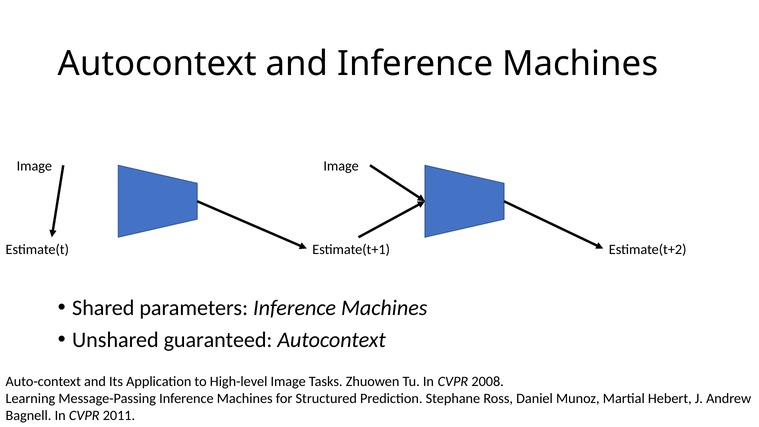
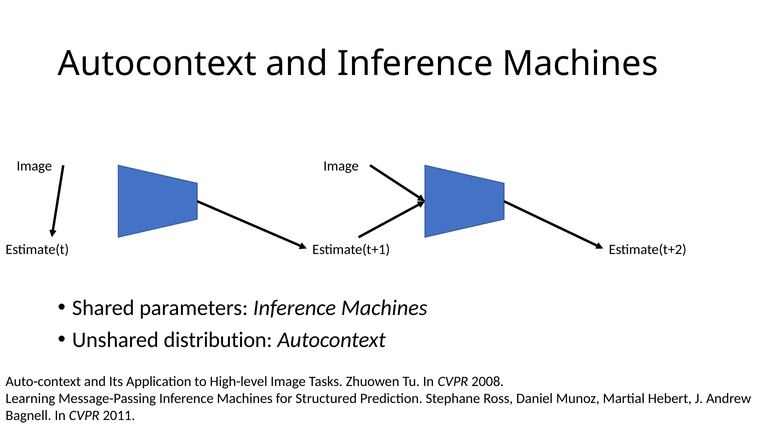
guaranteed: guaranteed -> distribution (218, 340)
